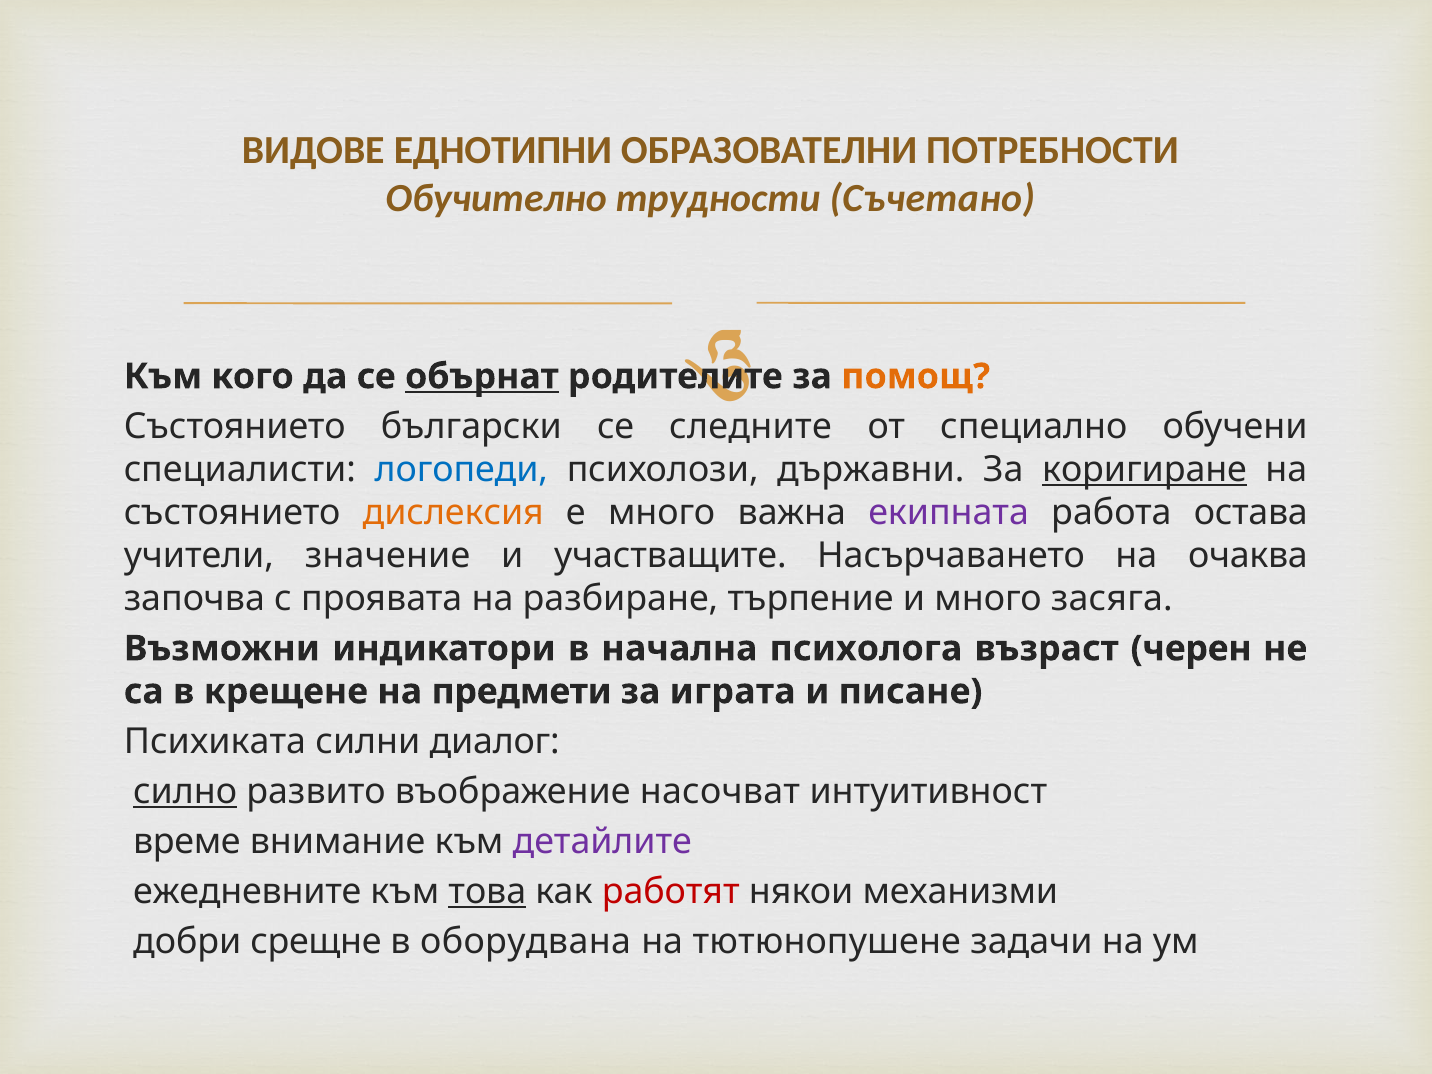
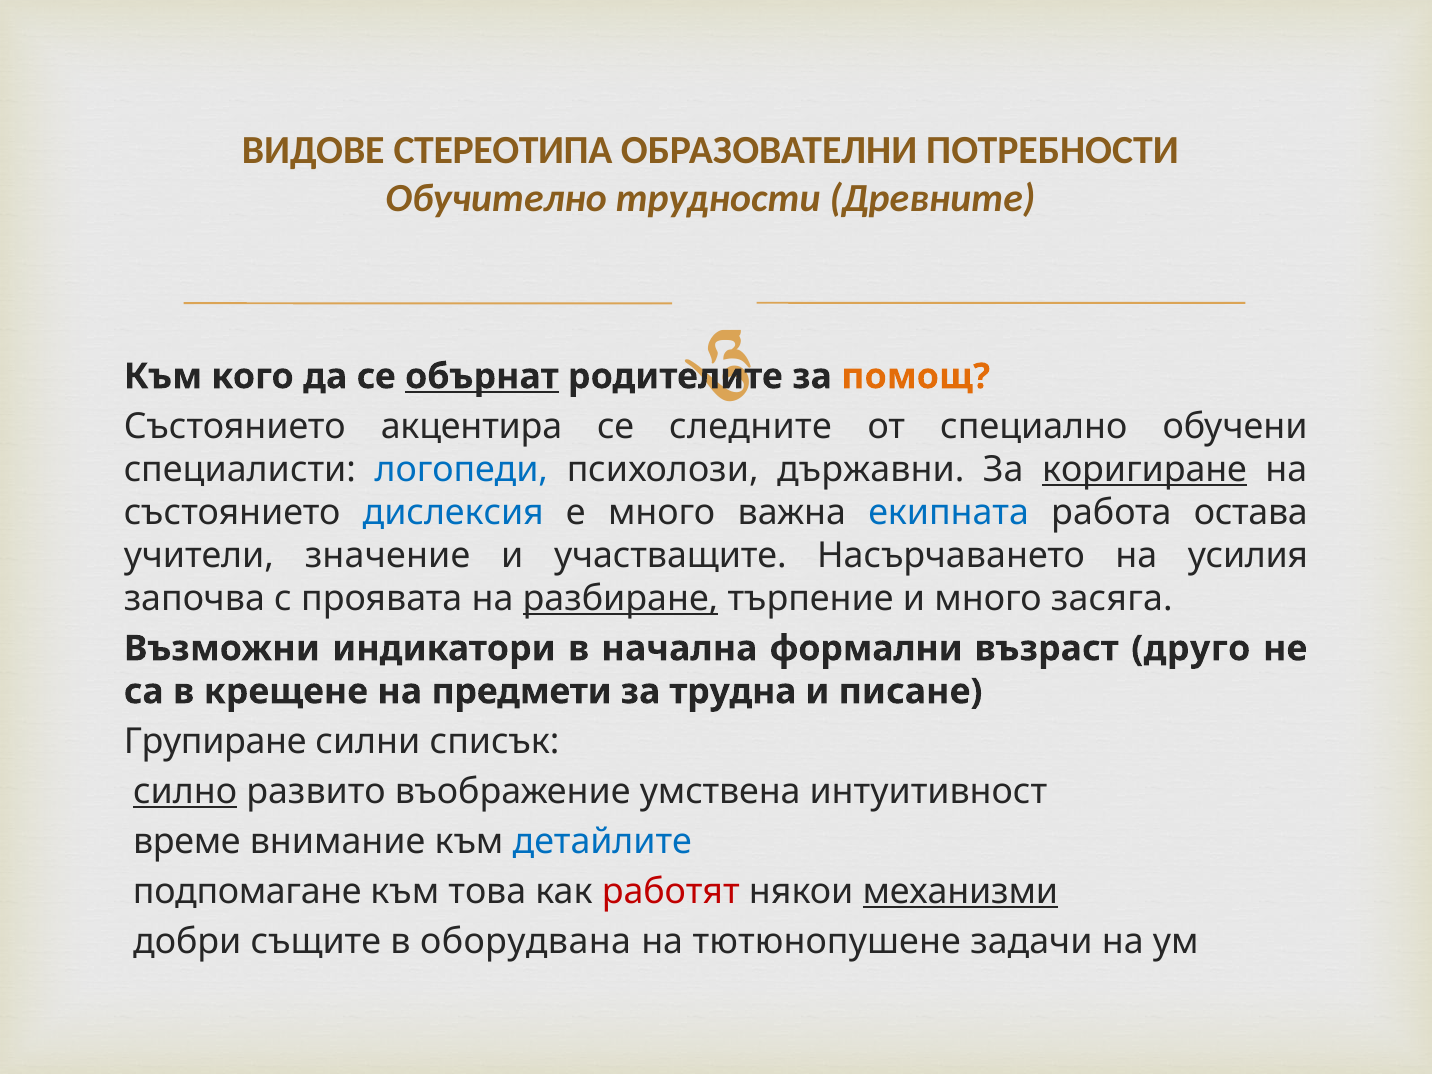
ЕДНОТИПНИ: ЕДНОТИПНИ -> СТЕРЕОТИПА (503, 151)
Съчетано: Съчетано -> Древните (932, 198)
български: български -> акцентира (471, 427)
дислексия colour: orange -> blue (453, 513)
екипната colour: purple -> blue (949, 513)
очаква: очаква -> усилия (1248, 555)
разбиране underline: none -> present (621, 598)
психолога: психолога -> формални (866, 649)
черен: черен -> друго (1191, 649)
играта: играта -> трудна (733, 692)
Психиката: Психиката -> Групиране (215, 742)
диалог: диалог -> списък (495, 742)
насочват: насочват -> умствена (720, 792)
детайлите colour: purple -> blue (602, 842)
ежедневните: ежедневните -> подпомагане (247, 892)
това underline: present -> none (487, 892)
механизми underline: none -> present (960, 892)
срещне: срещне -> същите (316, 942)
